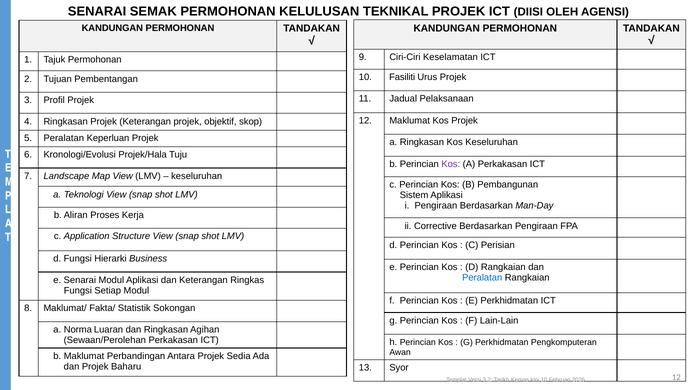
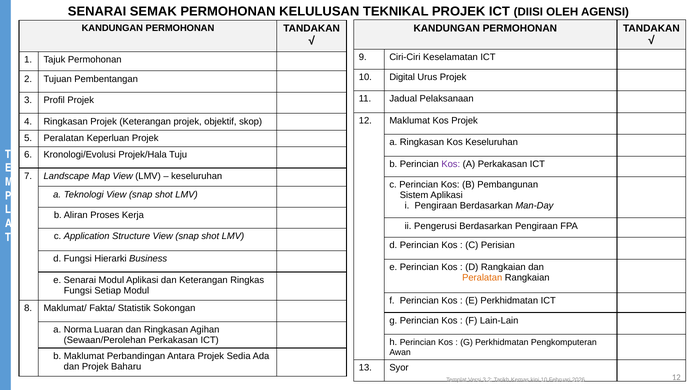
Fasiliti: Fasiliti -> Digital (402, 77)
Corrective: Corrective -> Pengerusi (435, 226)
Peralatan colour: blue -> orange (482, 277)
